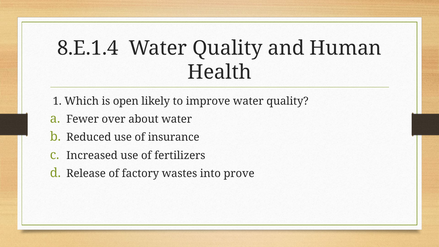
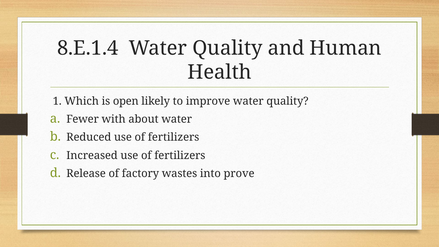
over: over -> with (114, 119)
Reduced use of insurance: insurance -> fertilizers (174, 137)
